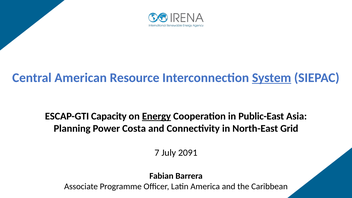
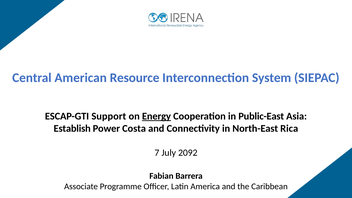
System underline: present -> none (272, 78)
Capacity: Capacity -> Support (109, 116)
Planning: Planning -> Establish (72, 129)
Grid: Grid -> Rica (289, 129)
2091: 2091 -> 2092 (188, 153)
